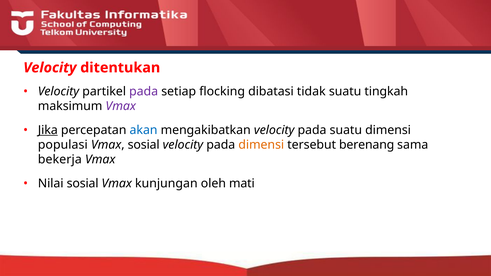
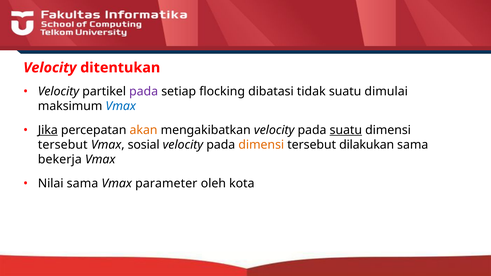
tingkah: tingkah -> dimulai (386, 92)
Vmax colour: purple -> blue (121, 106)
akan colour: blue -> orange (144, 130)
suatu underline: none -> present (346, 130)
populasi: populasi -> tersebut (63, 145)
berenang: berenang -> dilakukan (367, 145)
Nilai sosial: sosial -> sama (82, 184)
kunjungan: kunjungan -> parameter (166, 184)
mati: mati -> kota (242, 184)
